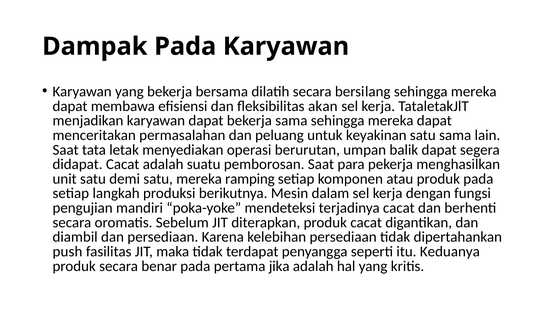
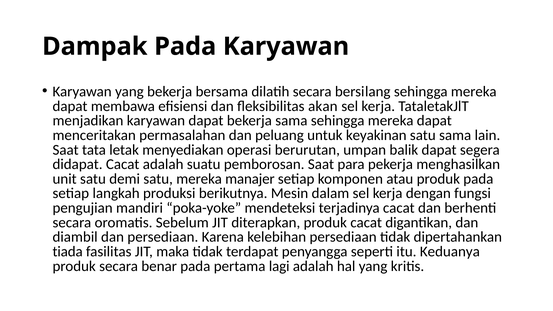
ramping: ramping -> manajer (250, 179)
push: push -> tiada (68, 252)
jika: jika -> lagi (279, 266)
